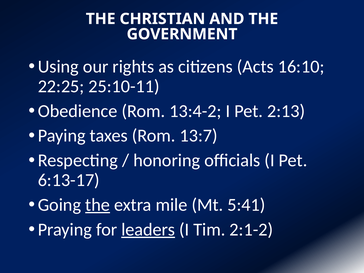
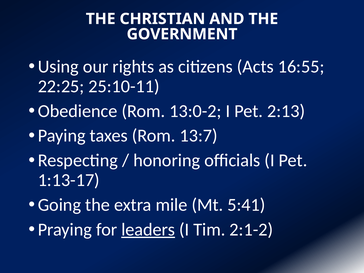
16:10: 16:10 -> 16:55 (301, 67)
13:4-2: 13:4-2 -> 13:0-2 (195, 111)
6:13-17: 6:13-17 -> 1:13-17 (69, 180)
the underline: present -> none (98, 205)
